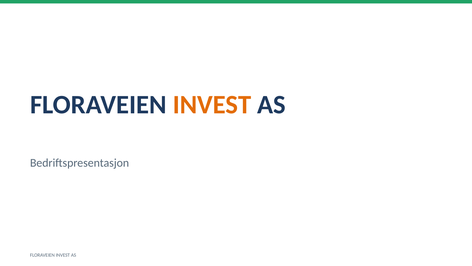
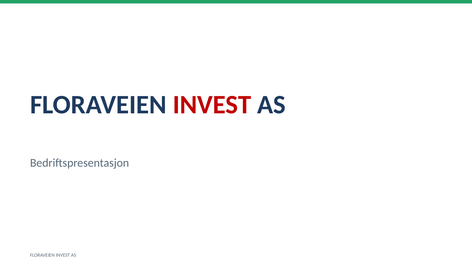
INVEST colour: orange -> red (212, 105)
